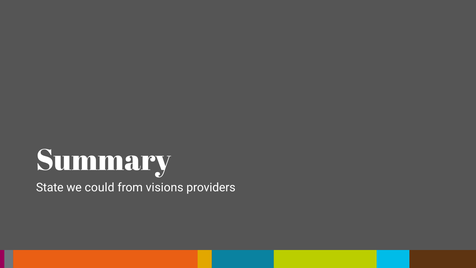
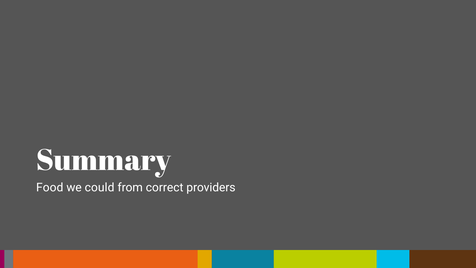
State: State -> Food (50, 187)
visions: visions -> correct (165, 187)
